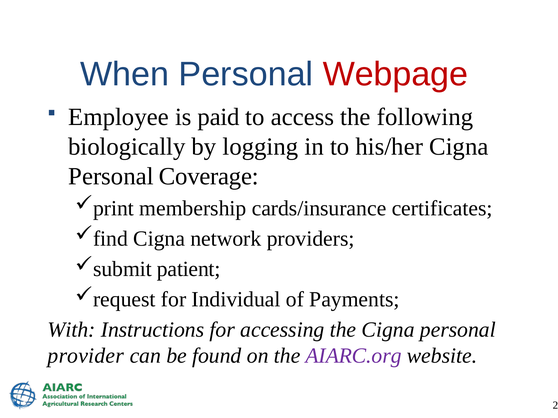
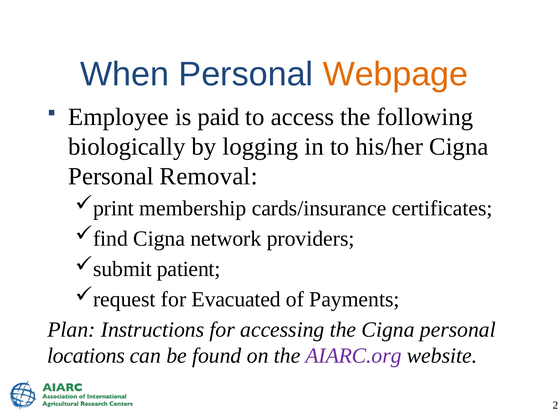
Webpage colour: red -> orange (395, 74)
Coverage: Coverage -> Removal (209, 177)
Individual: Individual -> Evacuated (236, 300)
With: With -> Plan (71, 330)
provider: provider -> locations (86, 356)
